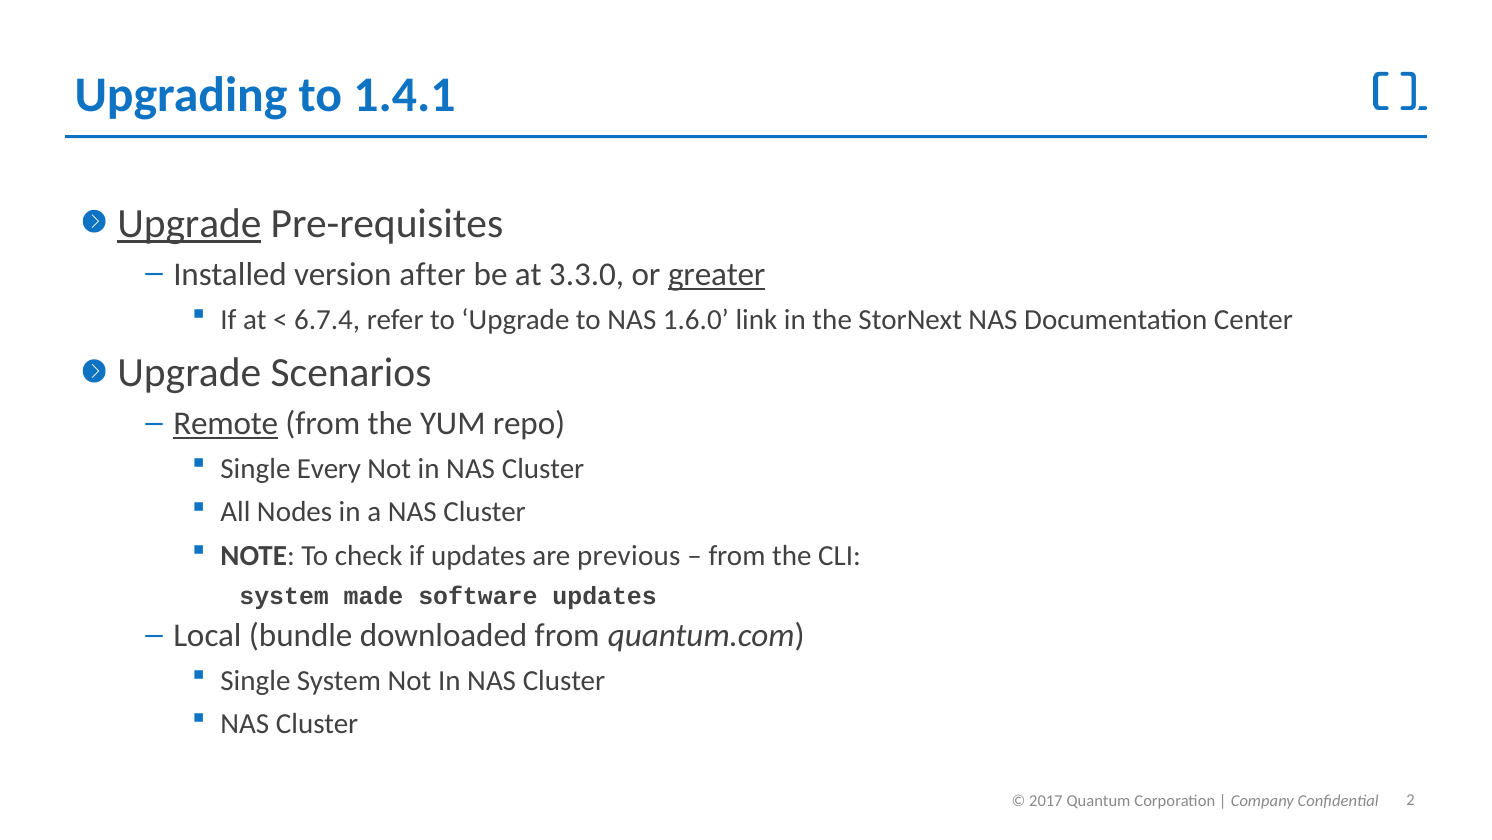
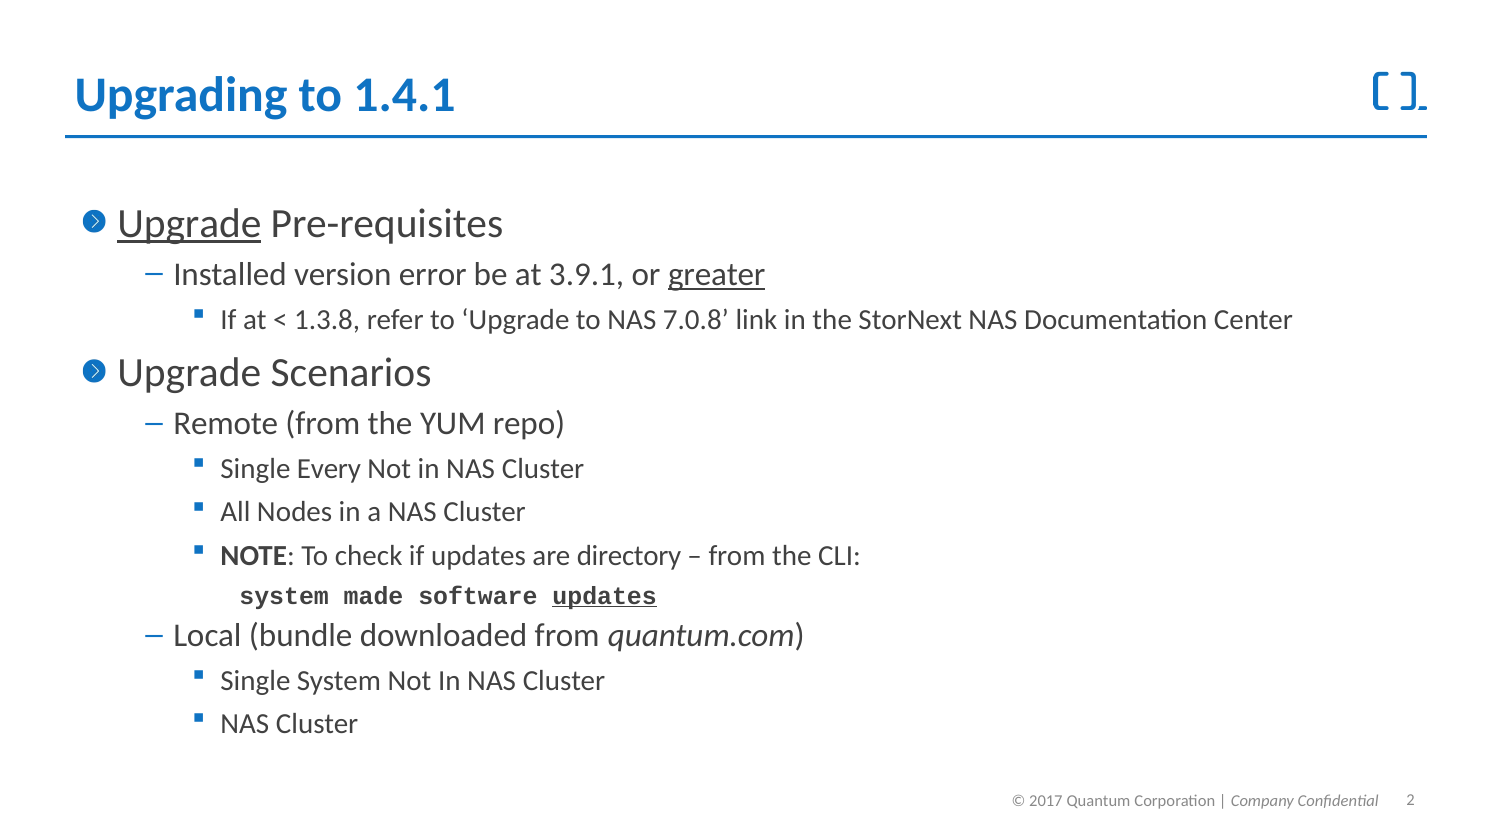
after: after -> error (433, 274)
3.3.0: 3.3.0 -> 3.9.1 (587, 274)
6.7.4: 6.7.4 -> 1.3.8 (327, 319)
1.6.0: 1.6.0 -> 7.0.8 (696, 319)
Remote underline: present -> none (226, 423)
previous: previous -> directory (629, 555)
updates underline: none -> present (605, 595)
